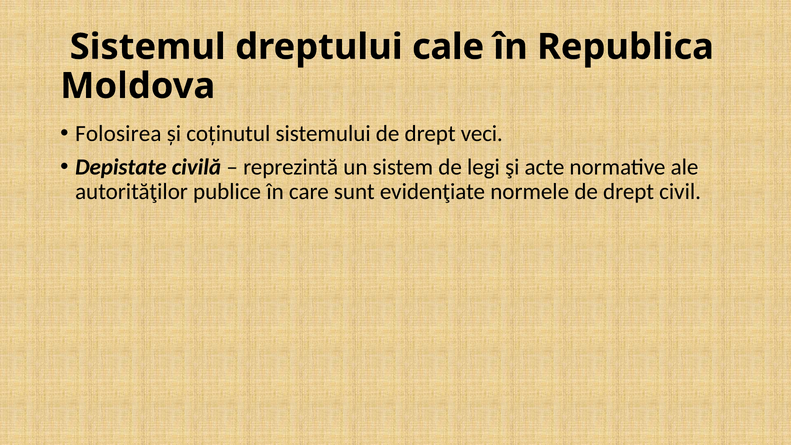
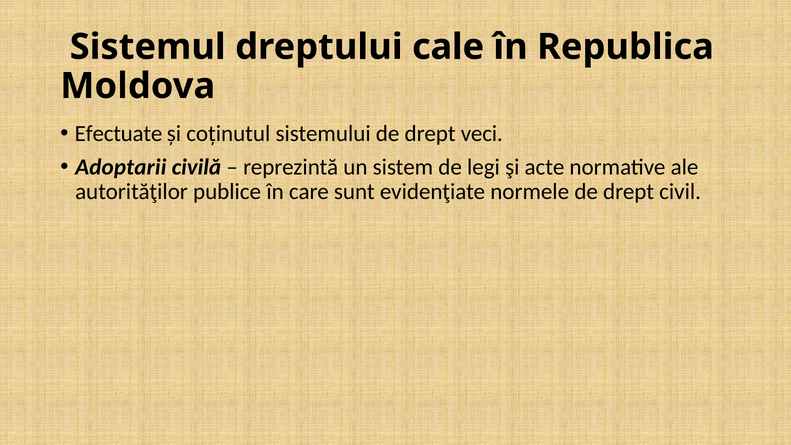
Folosirea: Folosirea -> Efectuate (119, 134)
Depistate: Depistate -> Adoptarii (121, 167)
